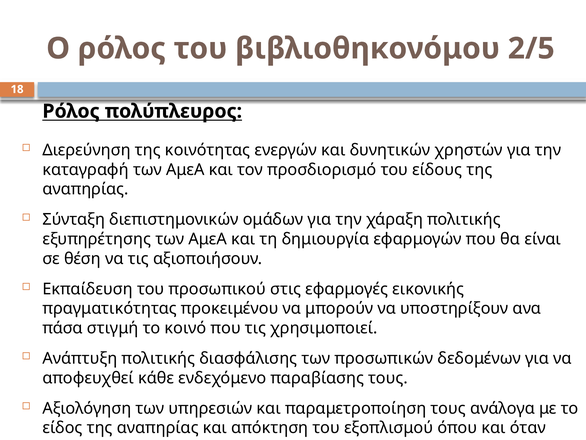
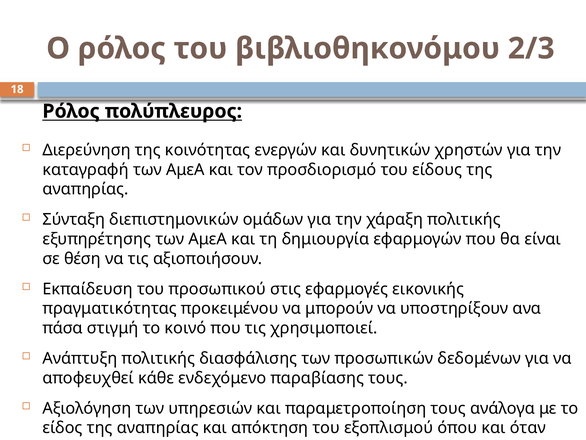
2/5: 2/5 -> 2/3 (531, 48)
